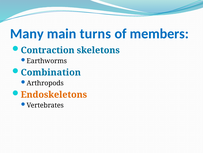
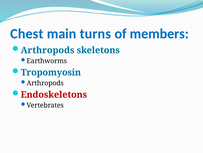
Many: Many -> Chest (27, 34)
Contraction: Contraction -> Arthropods (48, 50)
Combination: Combination -> Tropomyosin (51, 72)
Endoskeletons colour: orange -> red (54, 94)
